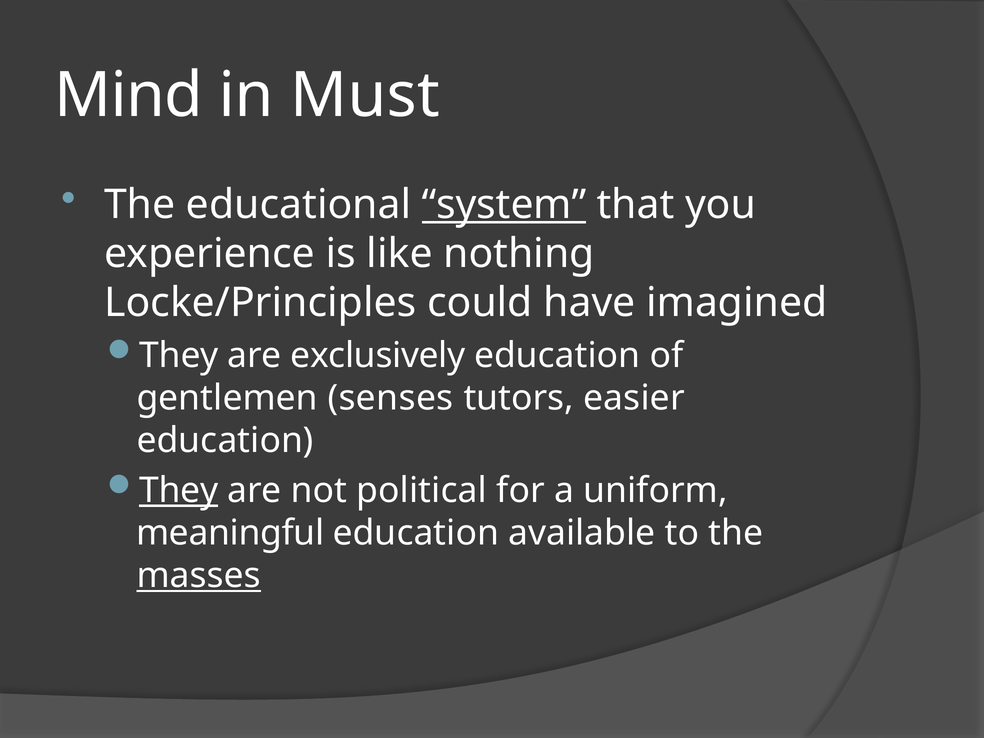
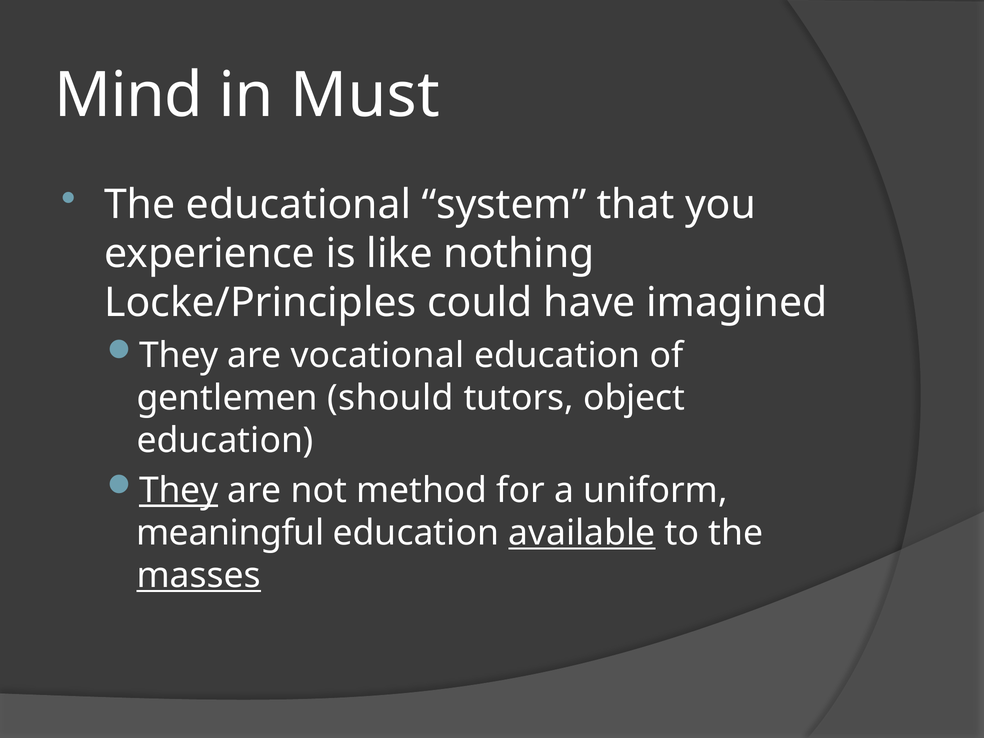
system underline: present -> none (504, 205)
exclusively: exclusively -> vocational (378, 356)
senses: senses -> should (391, 398)
easier: easier -> object (634, 398)
political: political -> method (422, 490)
available underline: none -> present (582, 533)
